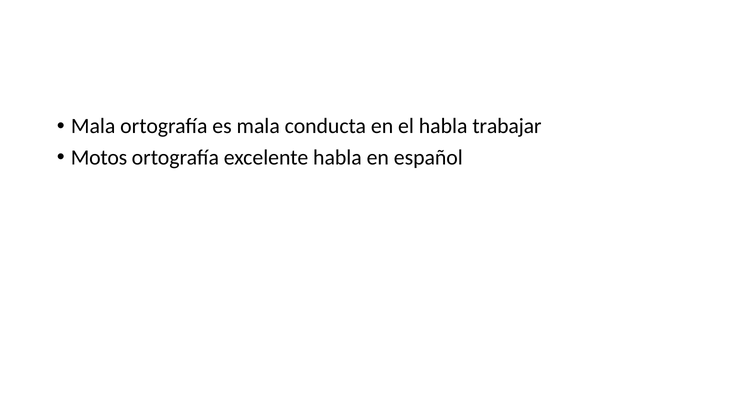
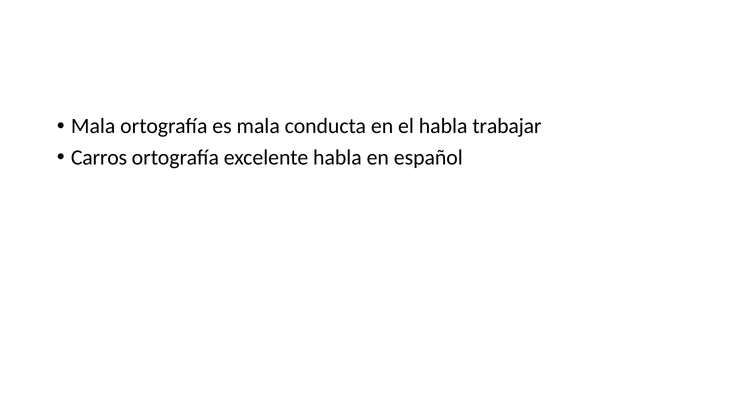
Motos: Motos -> Carros (99, 158)
